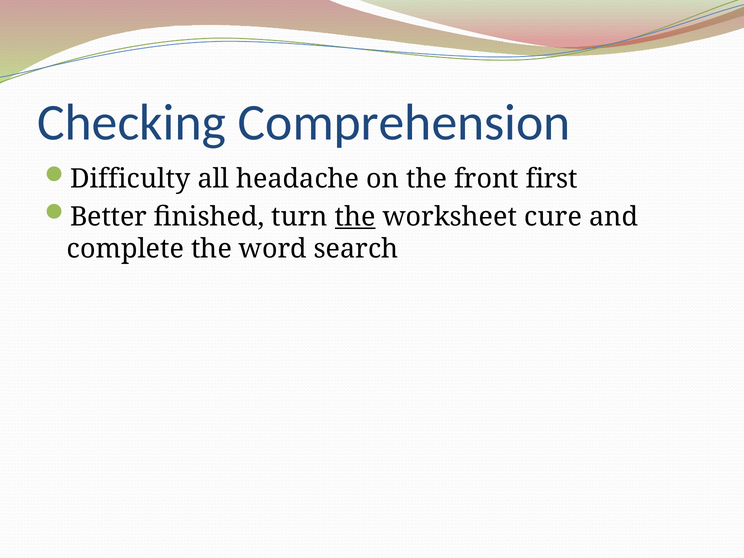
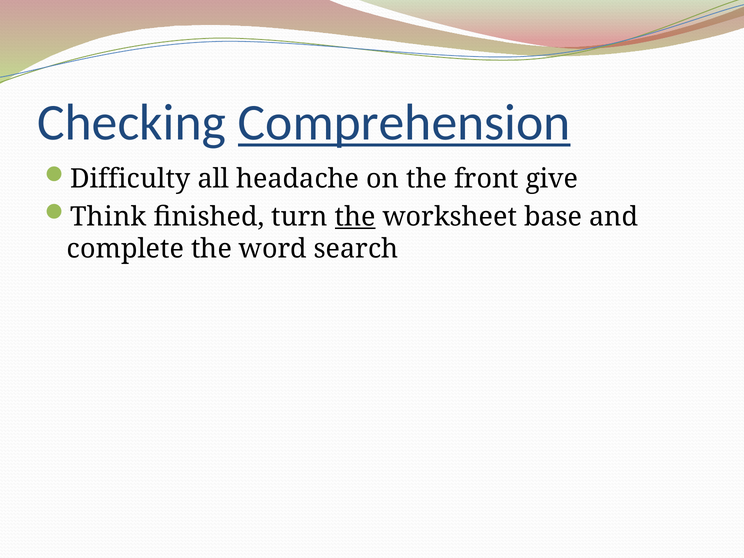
Comprehension underline: none -> present (404, 123)
first: first -> give (552, 179)
Better: Better -> Think (108, 217)
cure: cure -> base (553, 217)
